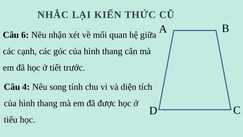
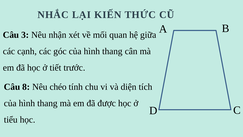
6: 6 -> 3 (25, 35)
4: 4 -> 8 (26, 87)
song: song -> chéo (58, 87)
